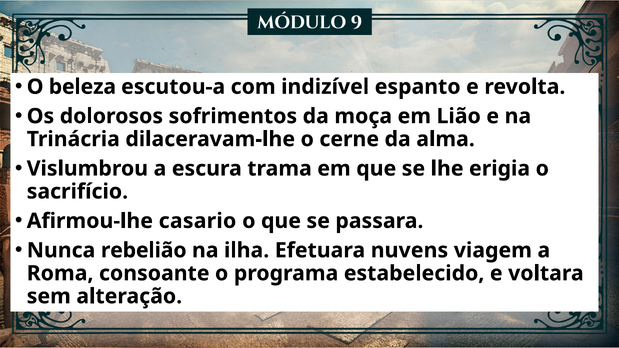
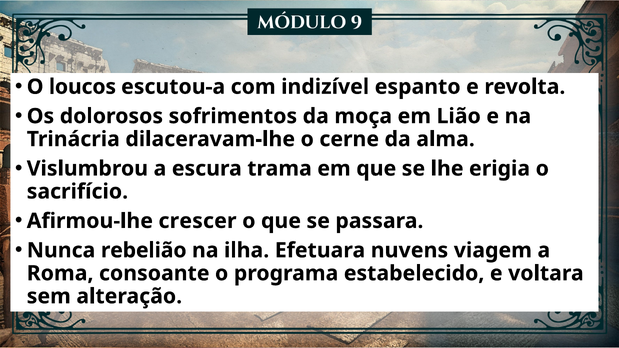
beleza: beleza -> loucos (82, 87)
casario: casario -> crescer (198, 221)
